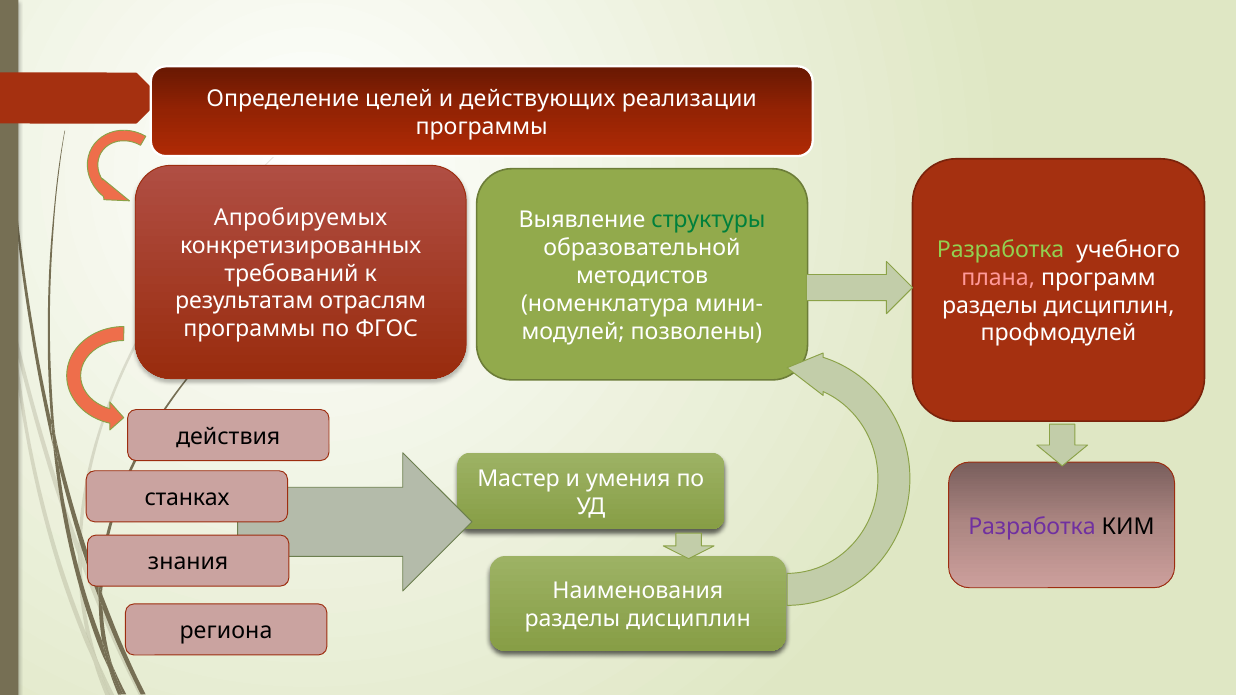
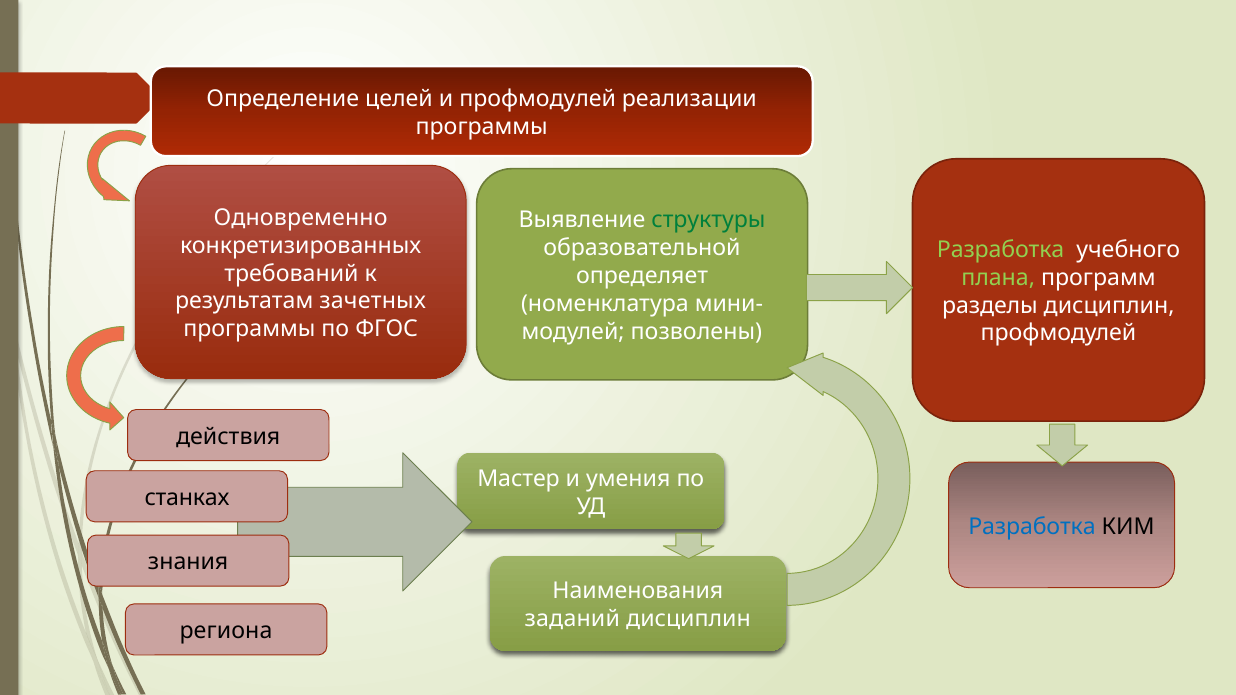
действующих: действующих -> профмодулей (538, 99)
Апробируемых: Апробируемых -> Одновременно (301, 218)
методистов: методистов -> определяет (642, 276)
плана colour: pink -> light green (998, 278)
отраслям: отраслям -> зачетных (373, 301)
Разработка colour: purple -> blue (1032, 527)
разделы: разделы -> заданий (572, 619)
